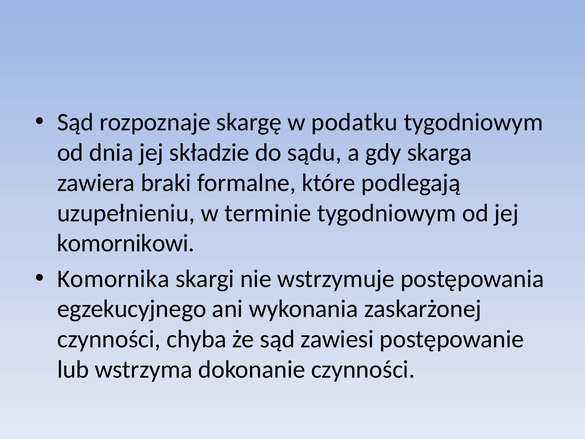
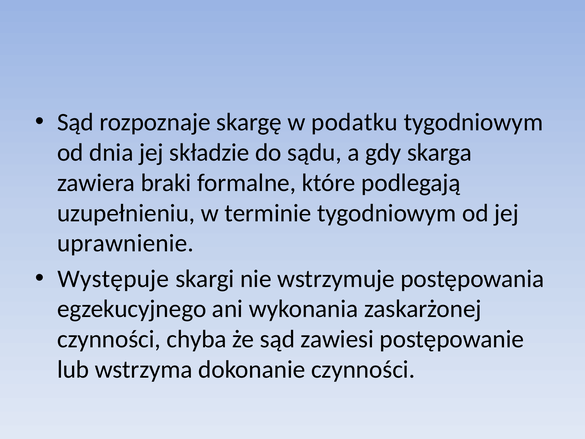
komornikowi: komornikowi -> uprawnienie (125, 243)
Komornika: Komornika -> Występuje (113, 279)
